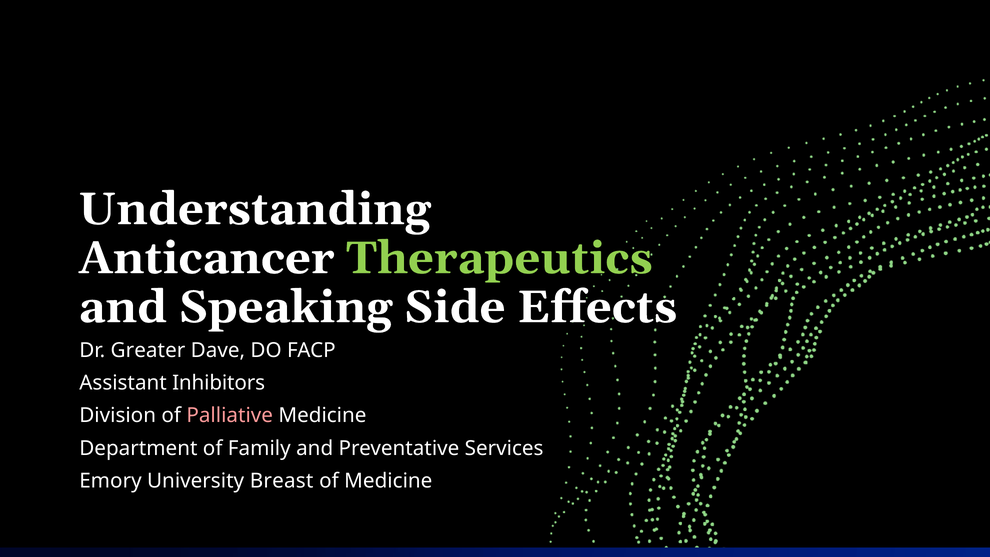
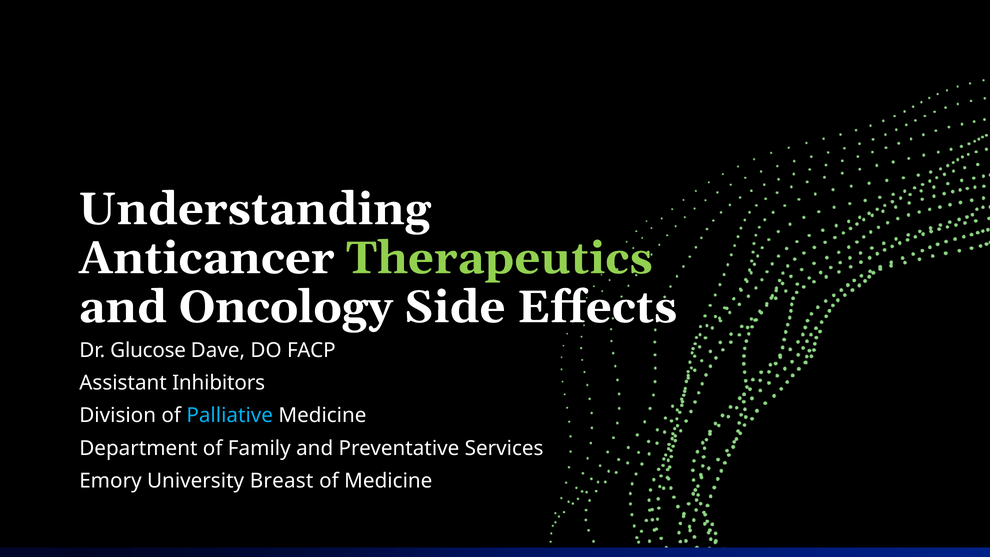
Speaking: Speaking -> Oncology (286, 307)
Greater: Greater -> Glucose (148, 350)
Palliative colour: pink -> light blue (230, 416)
